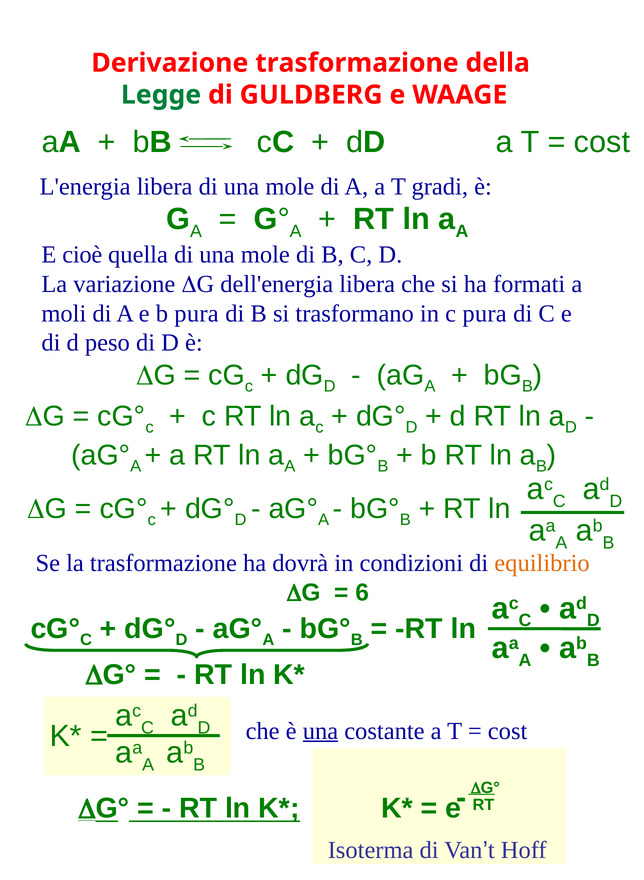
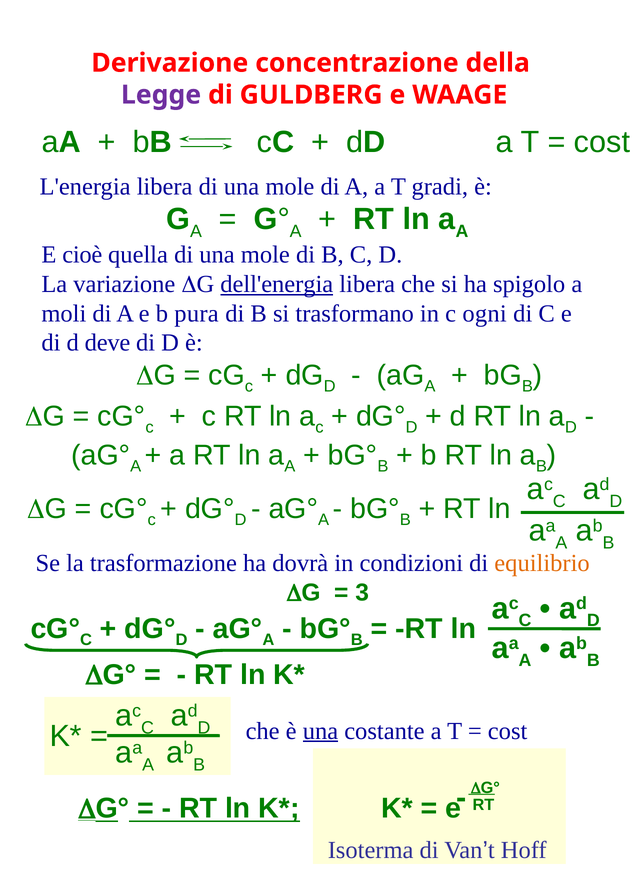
Derivazione trasformazione: trasformazione -> concentrazione (357, 63)
Legge colour: green -> purple (161, 95)
dell'energia underline: none -> present (277, 284)
formati: formati -> spigolo (529, 284)
c pura: pura -> ogni (485, 313)
peso: peso -> deve (108, 343)
6: 6 -> 3 (362, 593)
